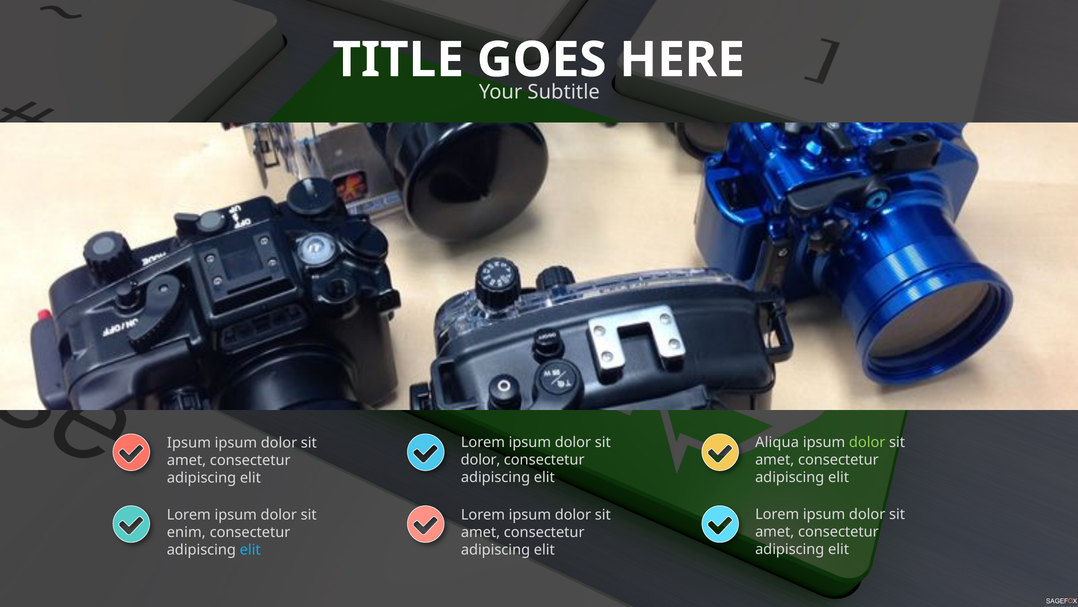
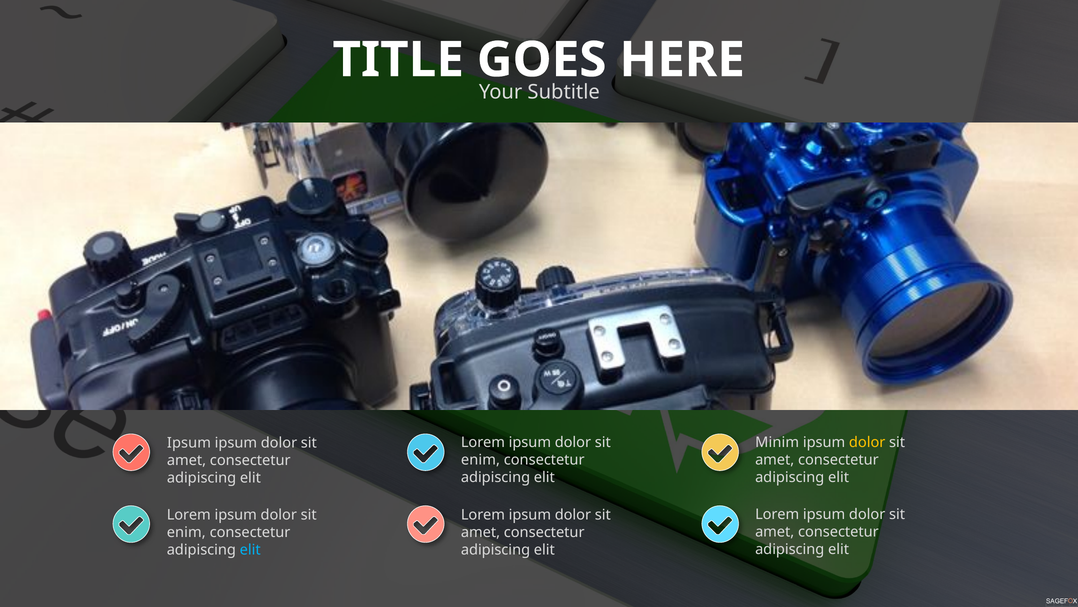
Aliqua: Aliqua -> Minim (777, 442)
dolor colour: light green -> yellow (867, 442)
dolor: dolor -> enim (480, 460)
